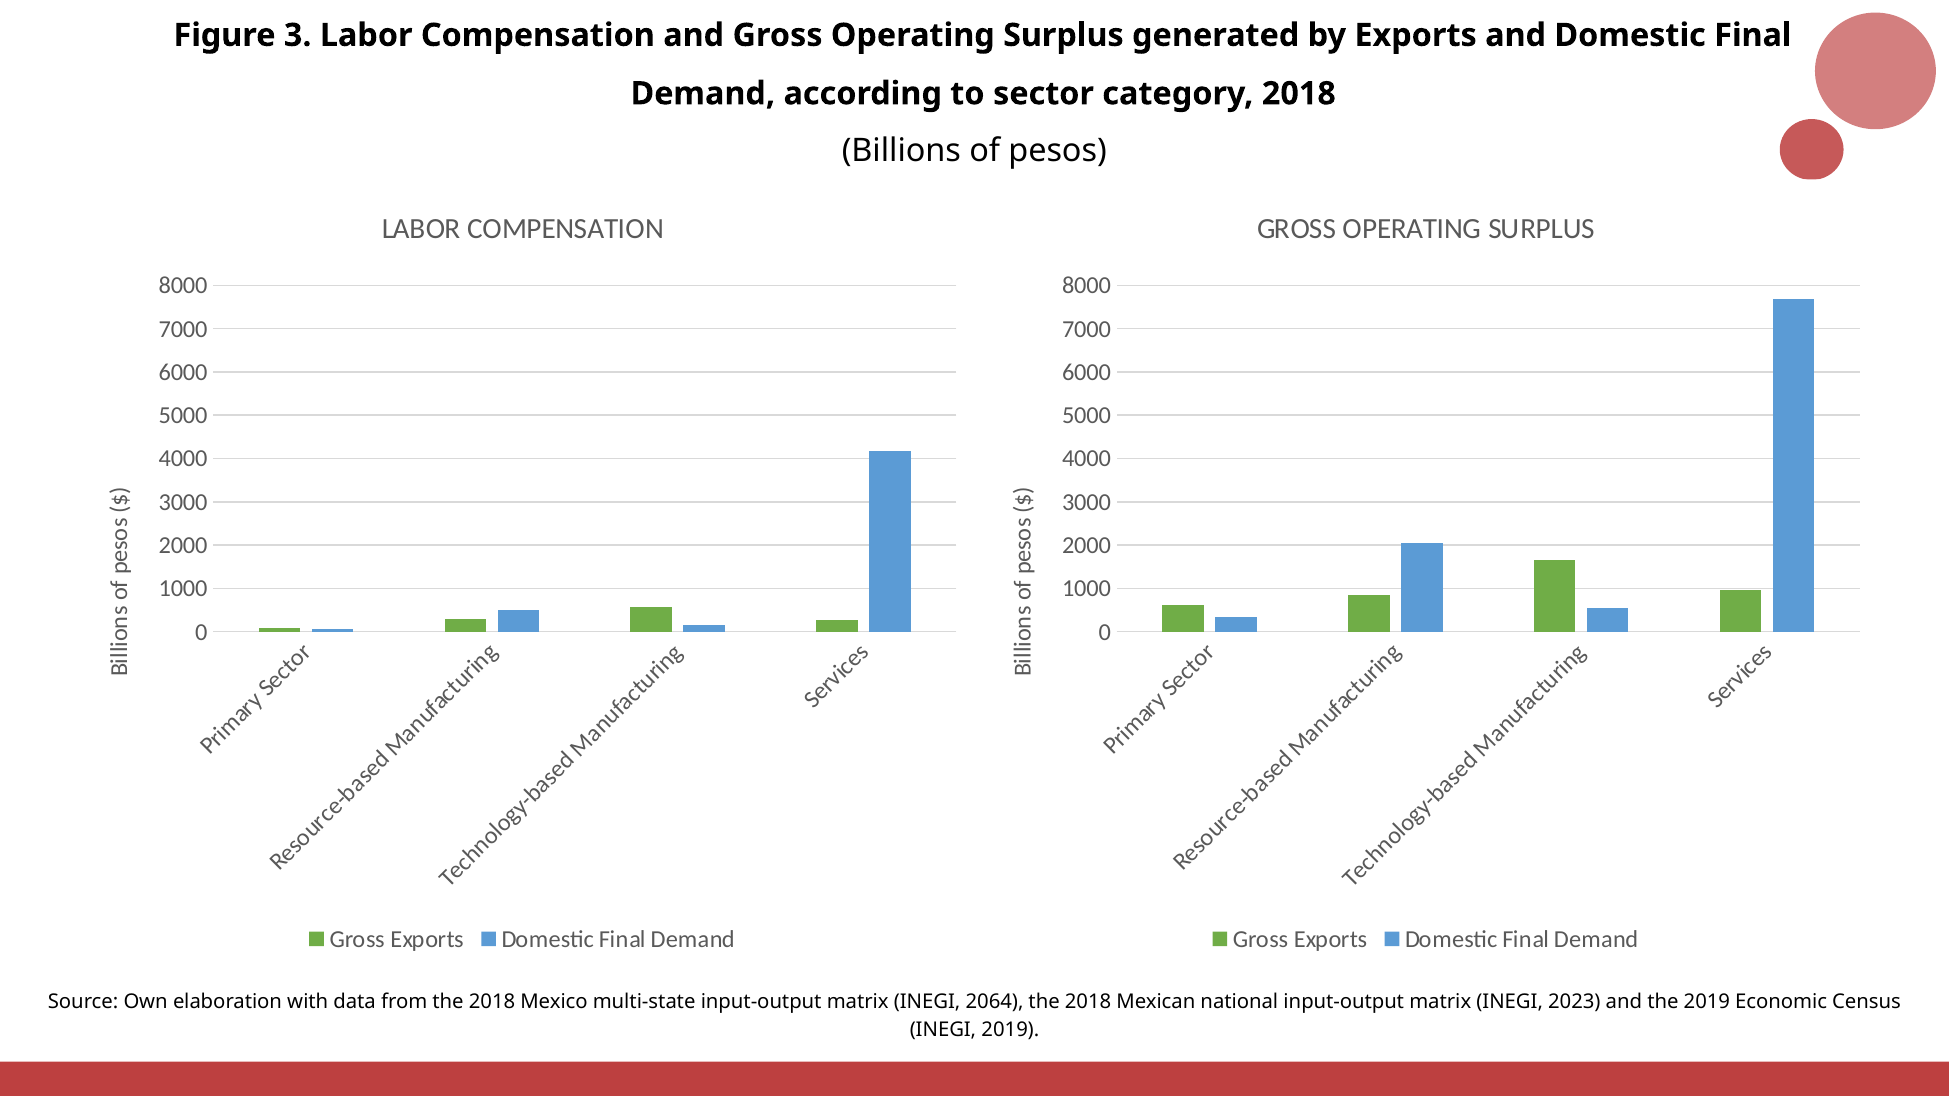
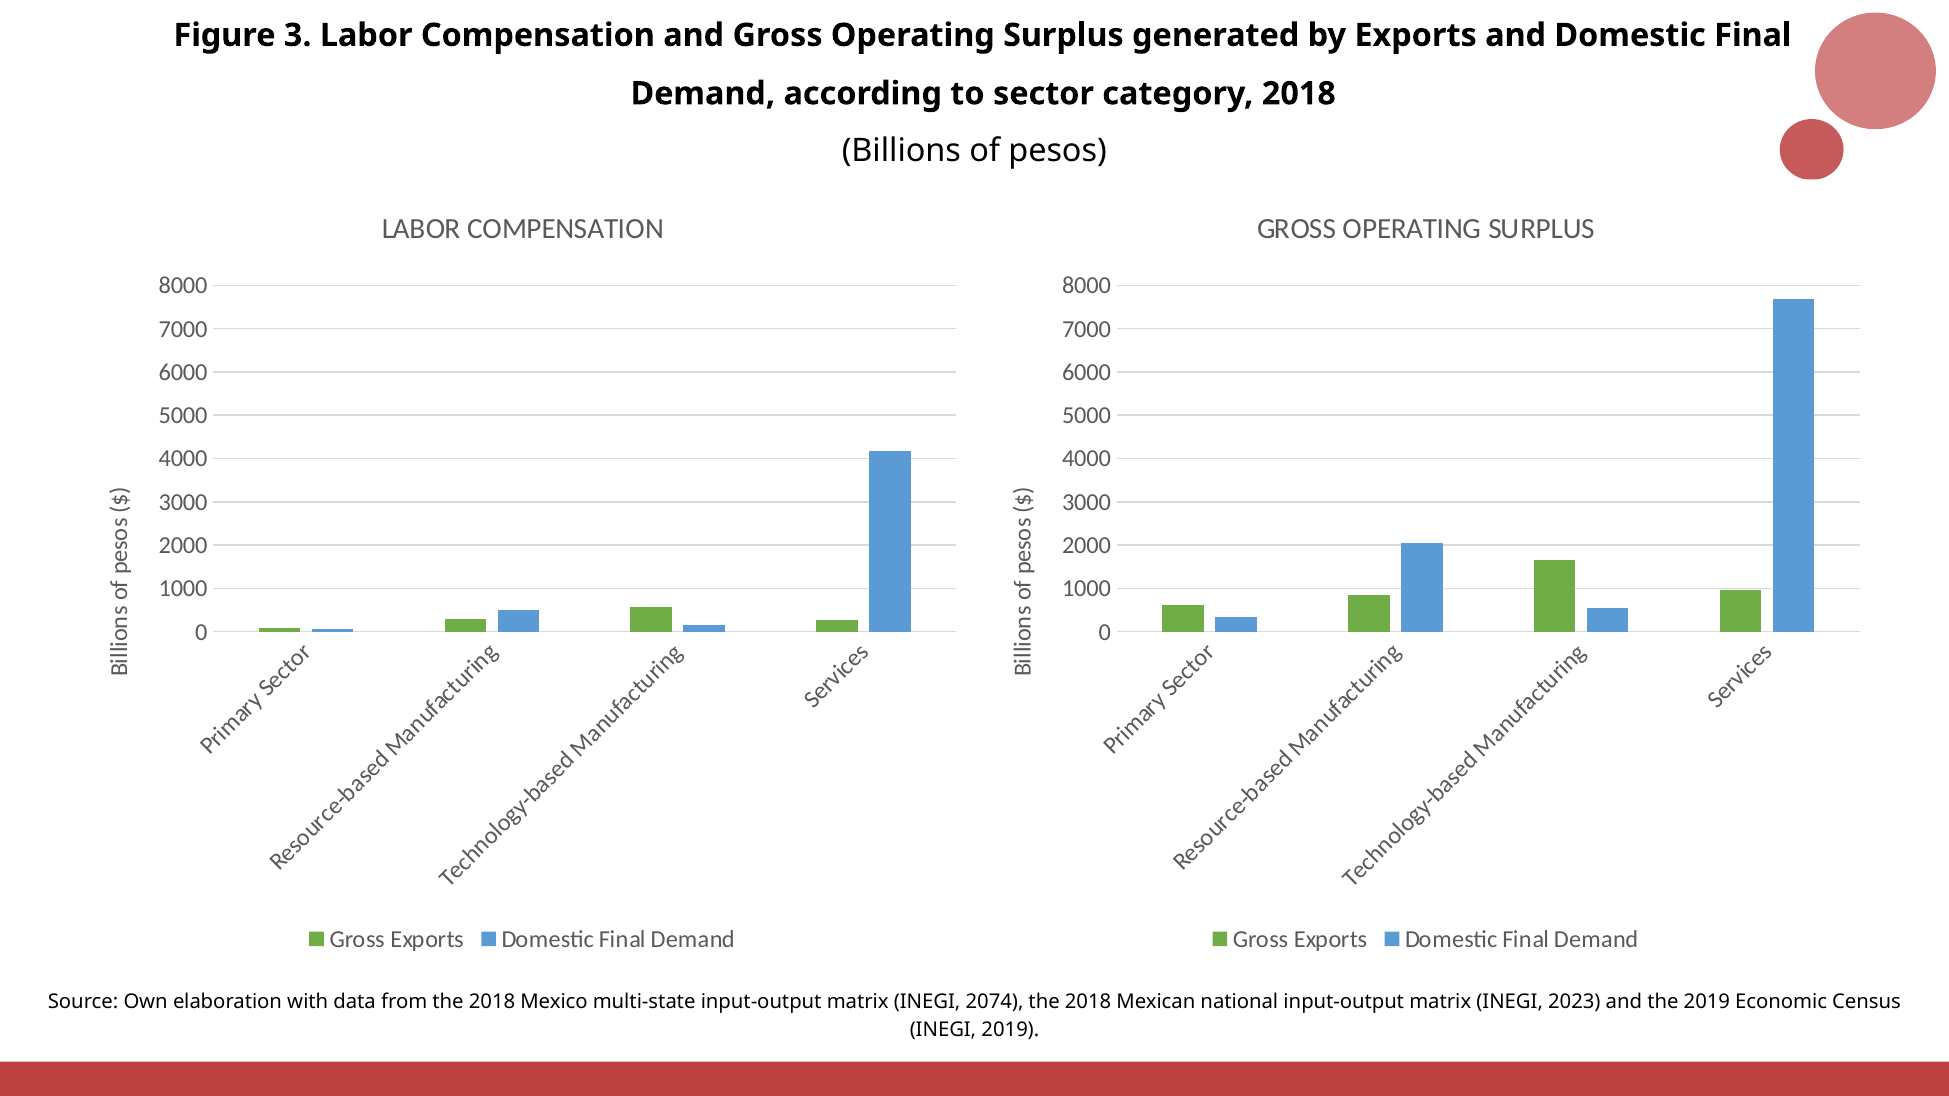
2064: 2064 -> 2074 (995, 1002)
